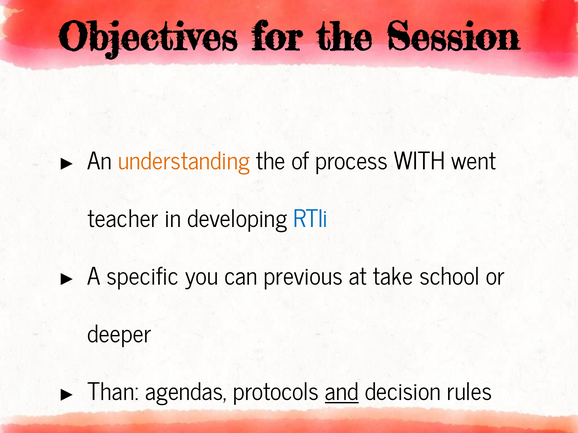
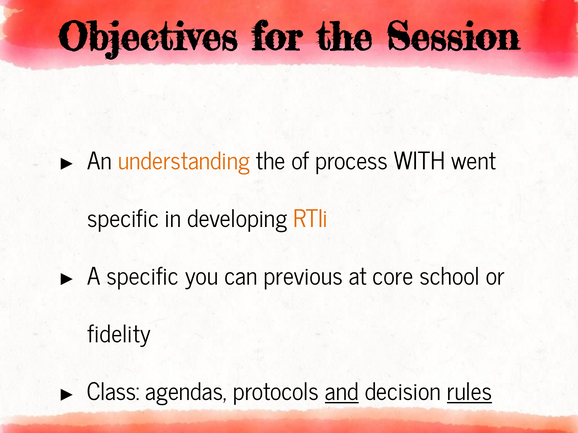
teacher: teacher -> specific (123, 219)
RTIi colour: blue -> orange (310, 219)
take: take -> core (393, 277)
deeper: deeper -> fidelity (119, 335)
Than: Than -> Class (113, 393)
rules underline: none -> present (469, 393)
